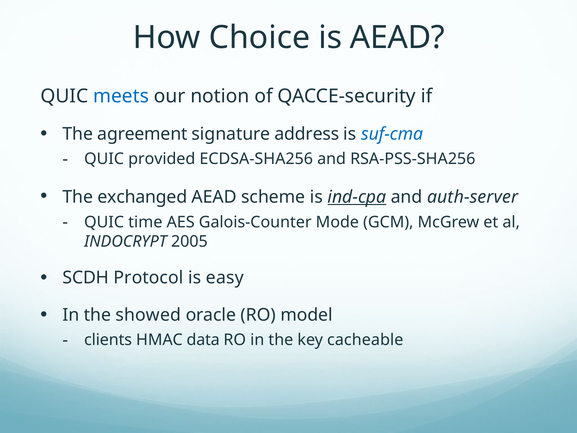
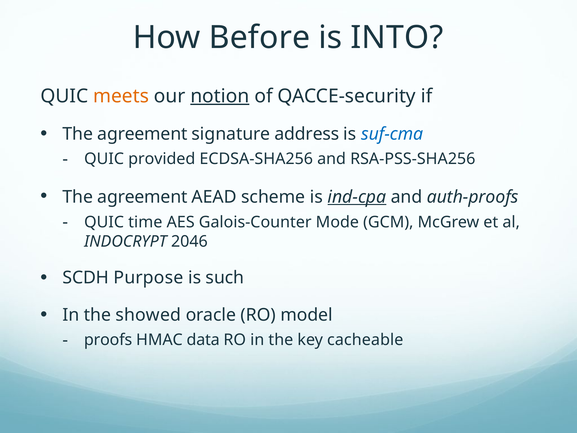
Choice: Choice -> Before (259, 37)
is AEAD: AEAD -> INTO (397, 37)
meets colour: blue -> orange (121, 96)
notion underline: none -> present (220, 96)
exchanged: exchanged -> agreement (142, 197)
auth-server: auth-server -> auth-proofs (473, 197)
2005: 2005 -> 2046 (189, 241)
Protocol: Protocol -> Purpose (148, 278)
easy: easy -> such (225, 278)
clients: clients -> proofs (108, 340)
